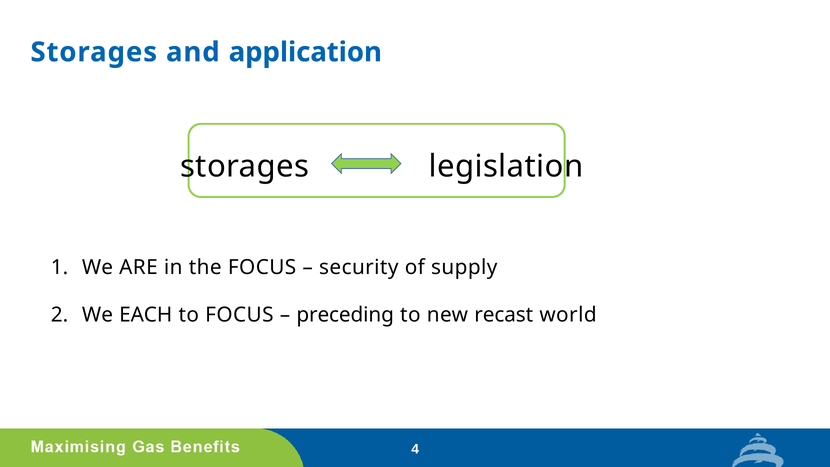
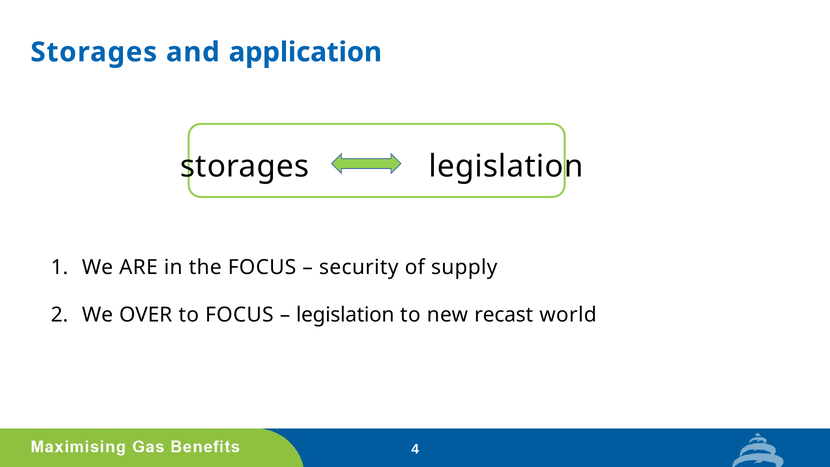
EACH: EACH -> OVER (146, 315)
preceding: preceding -> legislation (345, 315)
